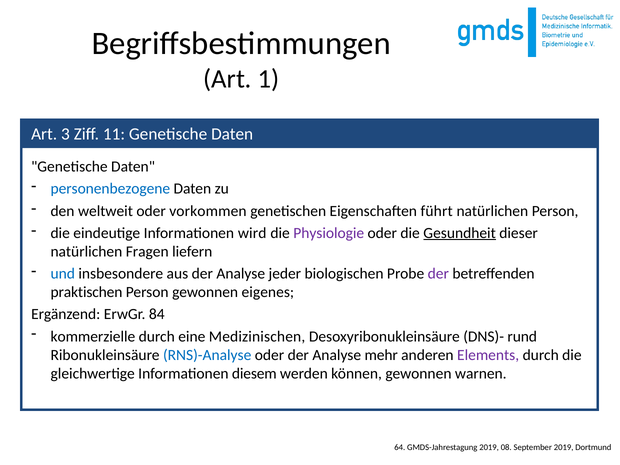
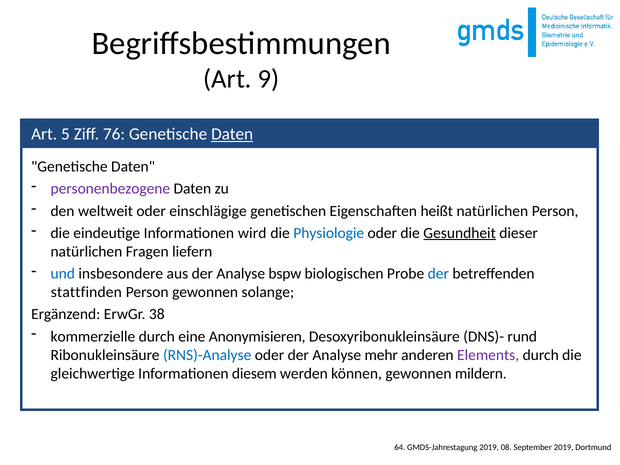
1: 1 -> 9 (269, 79)
3: 3 -> 5 (65, 134)
11: 11 -> 76 (114, 134)
Daten underline: none -> present (232, 134)
personenbezogene colour: blue -> purple (110, 189)
vorkommen: vorkommen -> einschlägige (208, 211)
führt: führt -> heißt (437, 211)
Physiologie colour: purple -> blue (329, 233)
jeder: jeder -> bspw (285, 274)
der colour: purple -> blue (438, 274)
praktischen: praktischen -> stattfinden (86, 292)
eigenes: eigenes -> solange (268, 292)
84: 84 -> 38 (157, 314)
Medizinischen: Medizinischen -> Anonymisieren (257, 336)
warnen: warnen -> mildern (481, 374)
